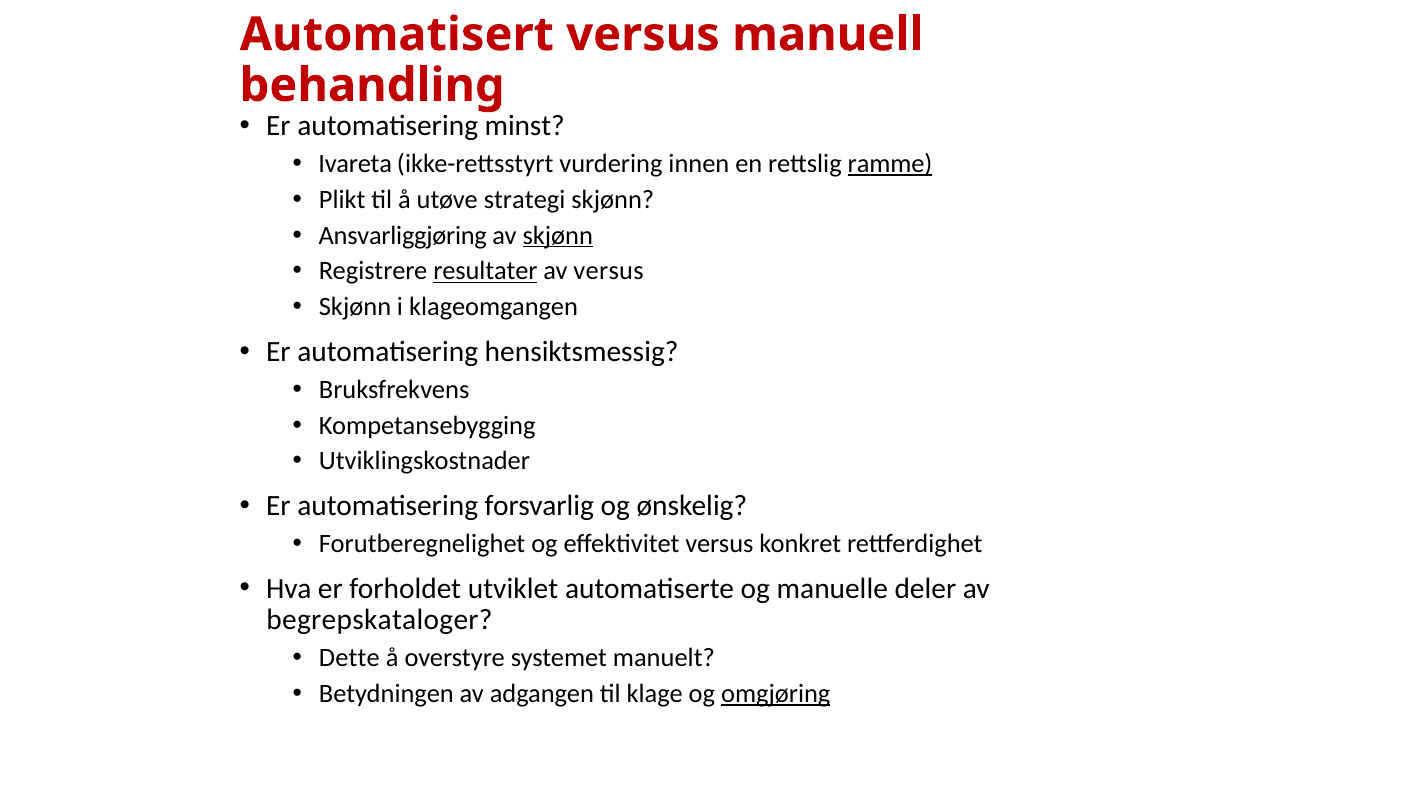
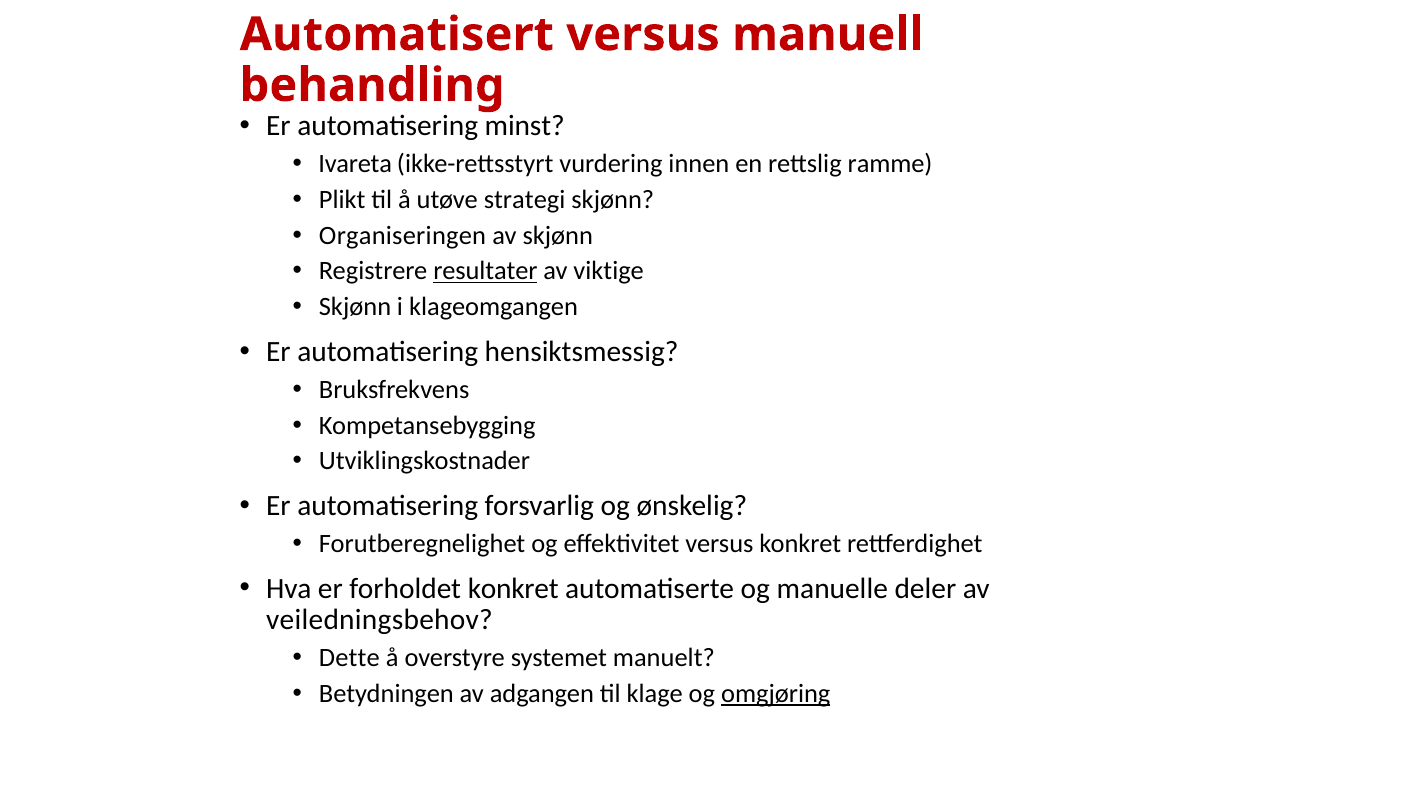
ramme underline: present -> none (890, 164)
Ansvarliggjøring: Ansvarliggjøring -> Organiseringen (403, 235)
skjønn underline: present -> none (558, 235)
av versus: versus -> viktige (609, 271)
forholdet utviklet: utviklet -> konkret (513, 588)
begrepskataloger: begrepskataloger -> veiledningsbehov (379, 620)
